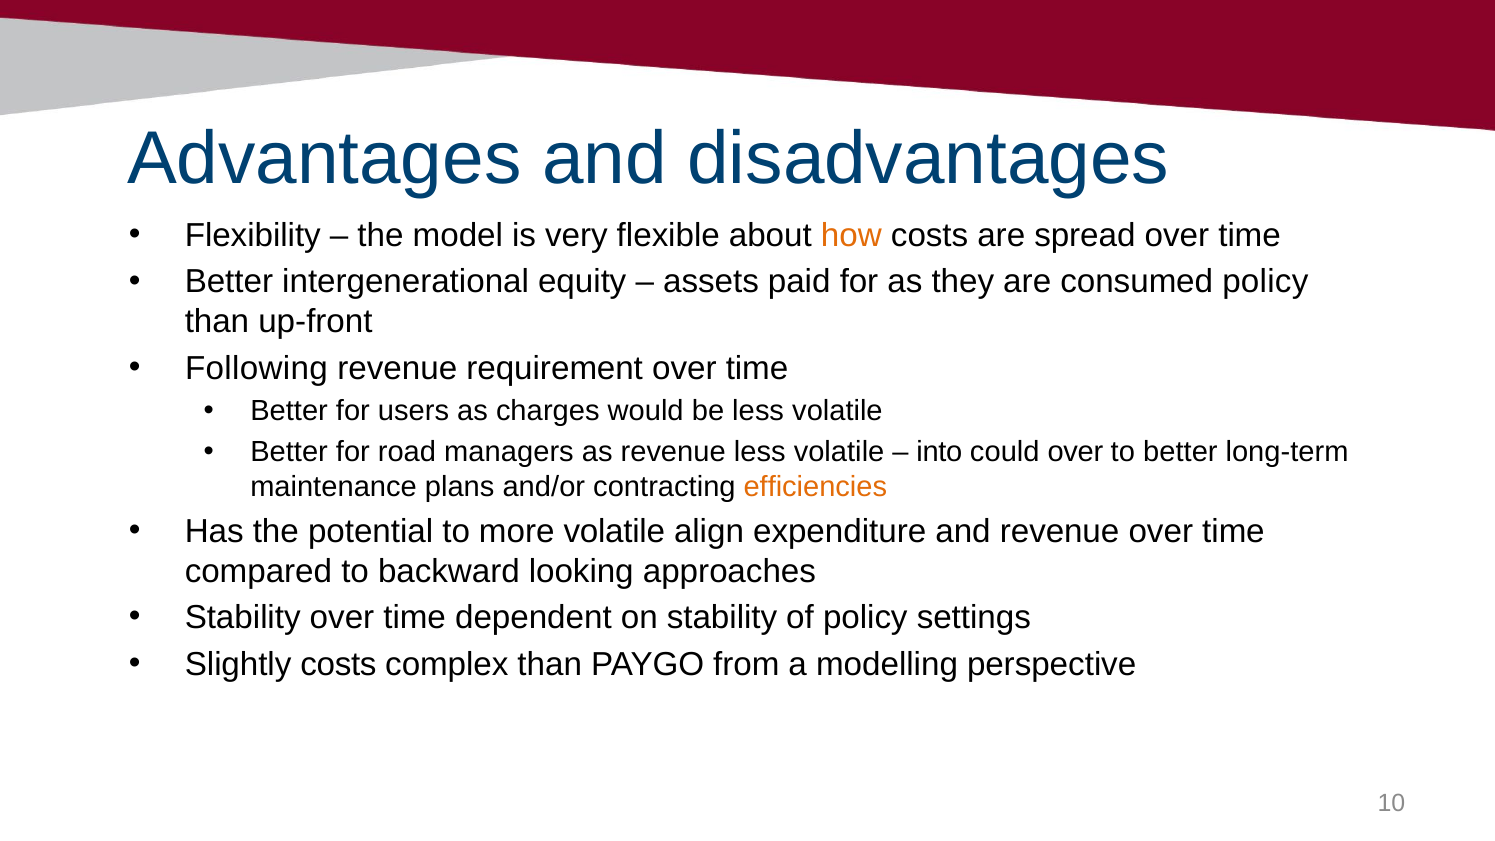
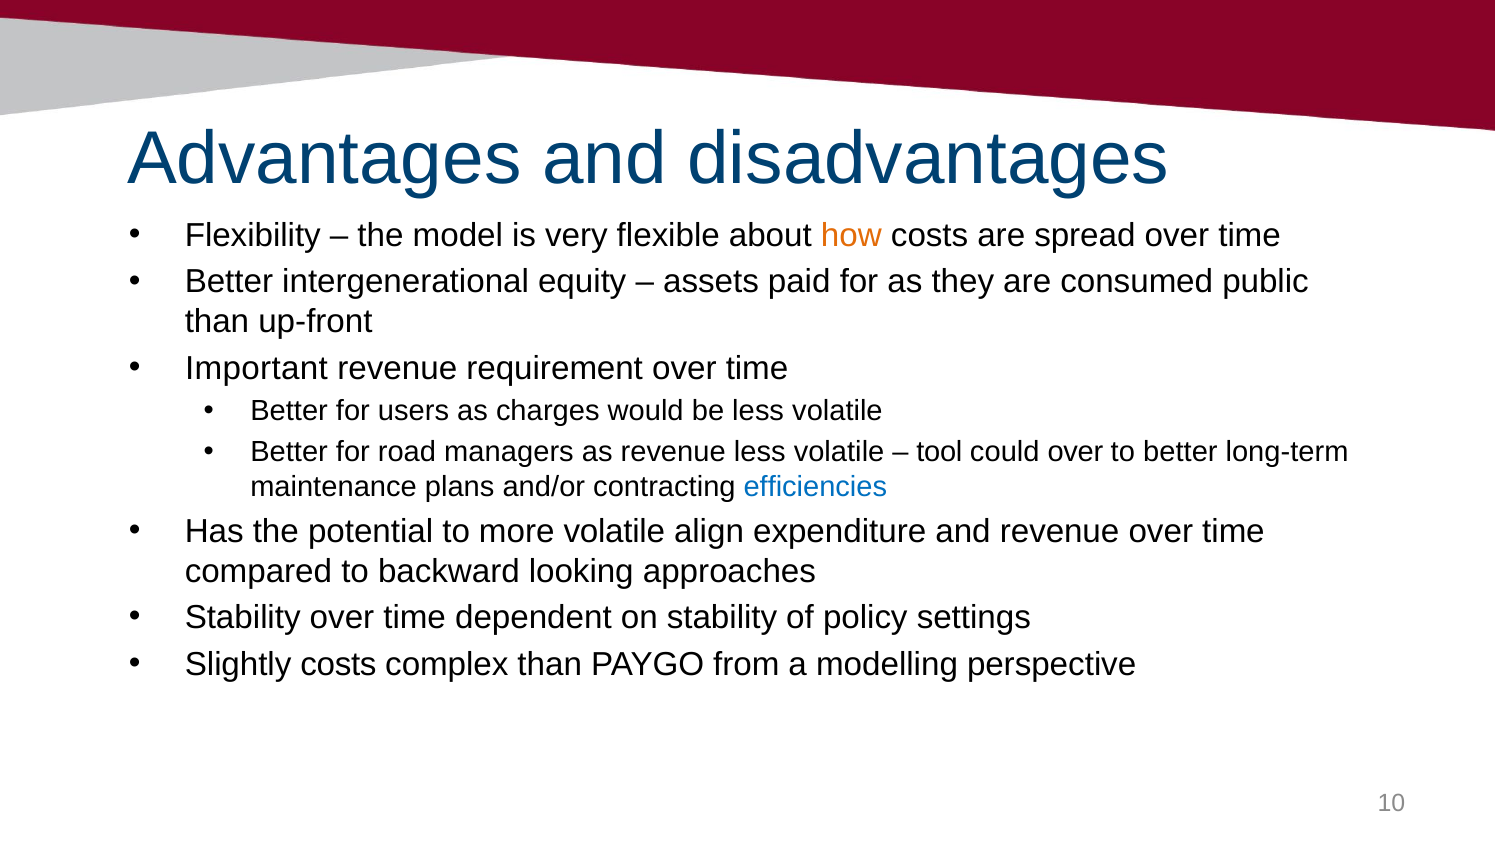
consumed policy: policy -> public (1265, 282)
Following: Following -> Important (256, 368)
into: into -> tool (939, 452)
efficiencies colour: orange -> blue (815, 487)
